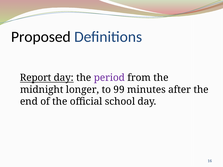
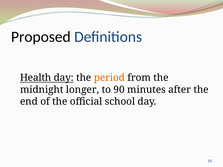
Report: Report -> Health (36, 78)
period colour: purple -> orange (109, 78)
99: 99 -> 90 (119, 90)
